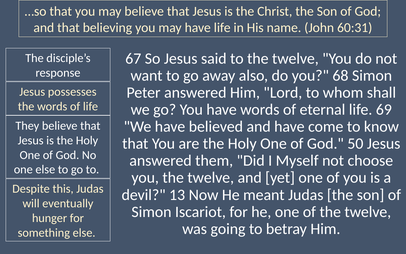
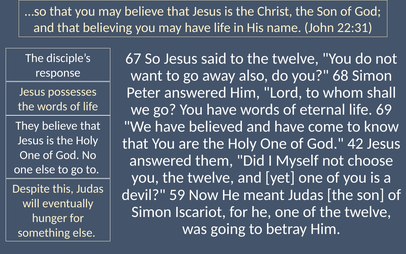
60:31: 60:31 -> 22:31 (355, 28)
50: 50 -> 42 (355, 144)
13: 13 -> 59 (177, 195)
